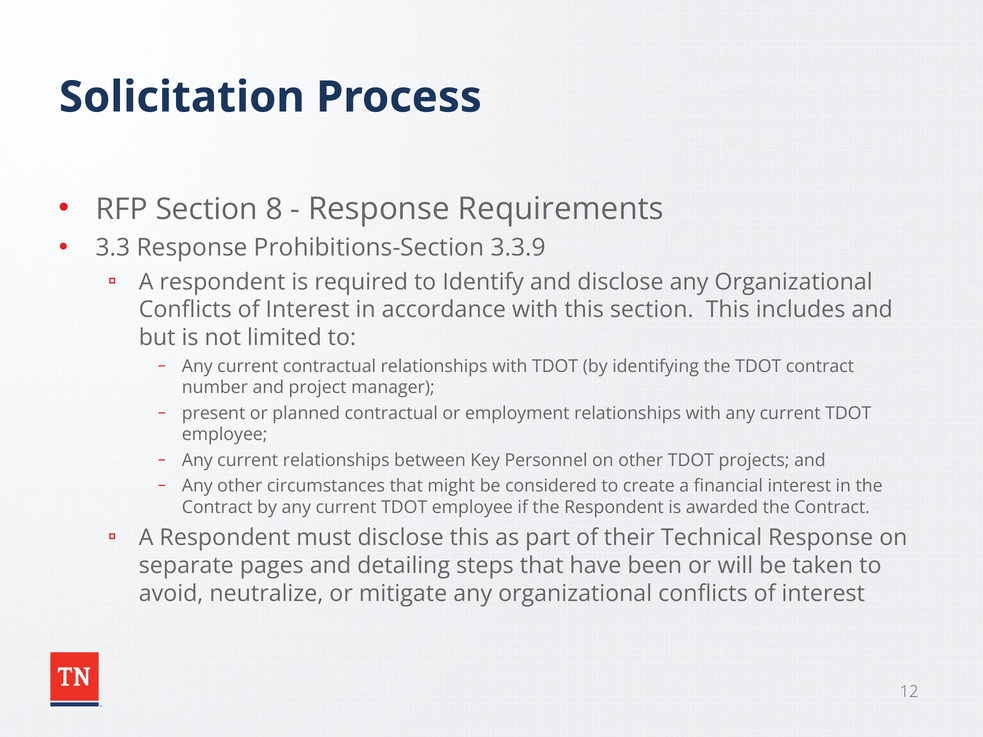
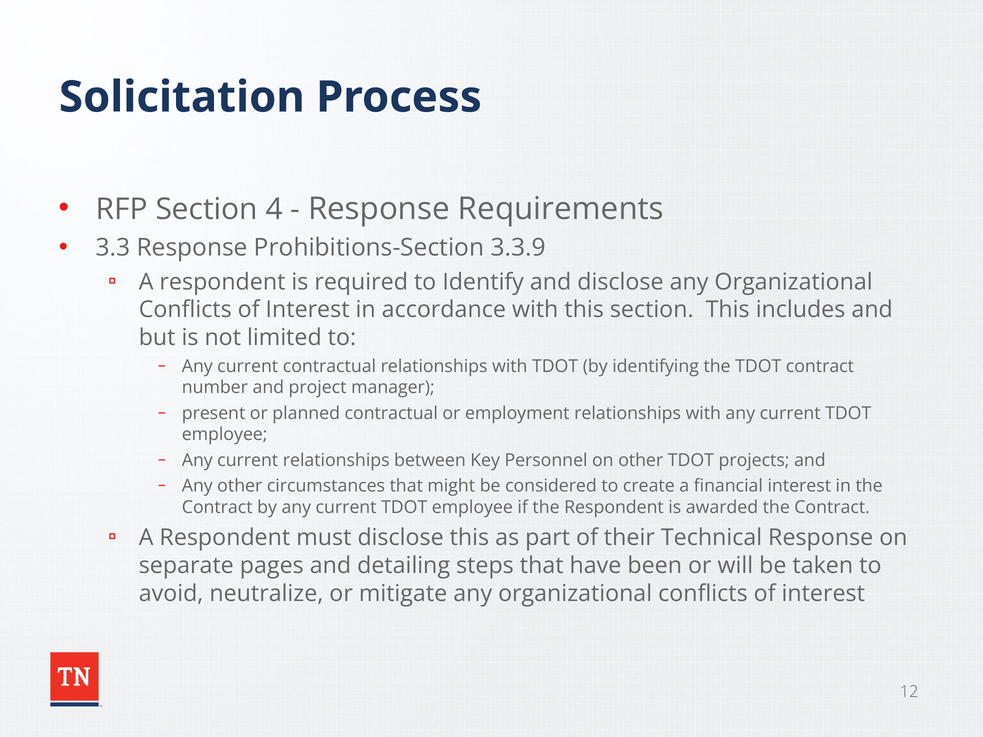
8: 8 -> 4 (274, 209)
